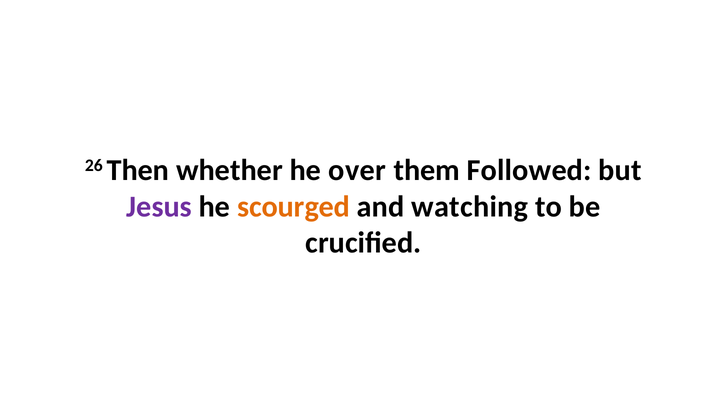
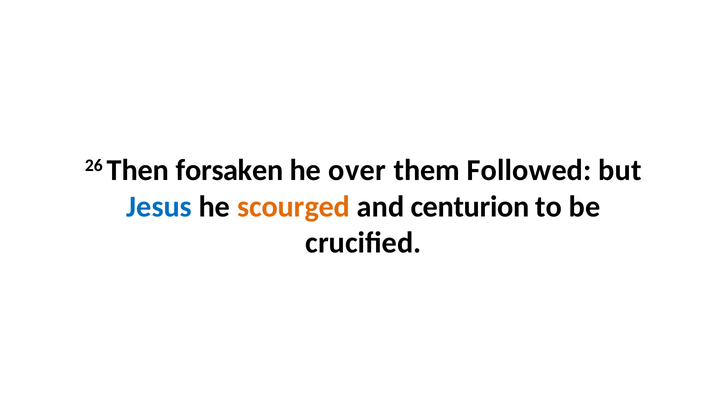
whether: whether -> forsaken (230, 170)
Jesus colour: purple -> blue (159, 207)
watching: watching -> centurion (470, 207)
